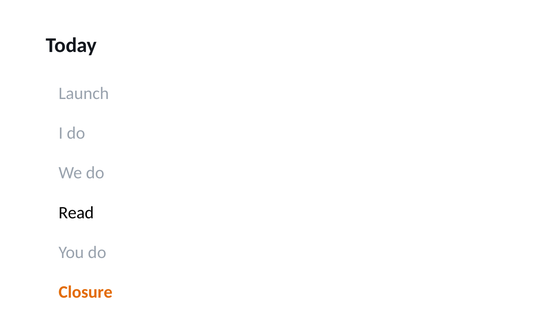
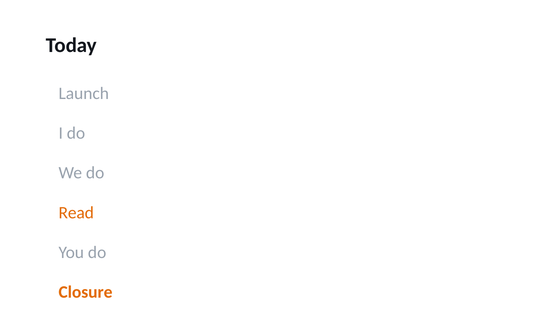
Read colour: black -> orange (76, 213)
